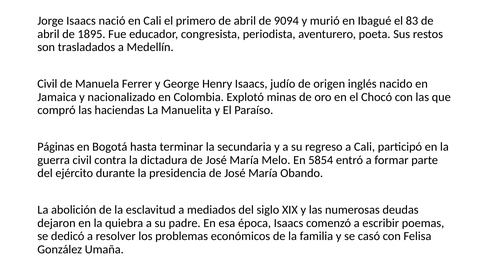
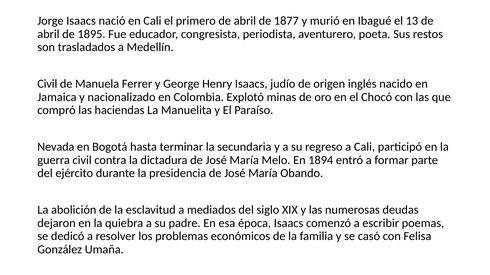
9094: 9094 -> 1877 (286, 21)
83: 83 -> 13 (412, 21)
Páginas: Páginas -> Nevada (56, 147)
5854: 5854 -> 1894 (321, 160)
